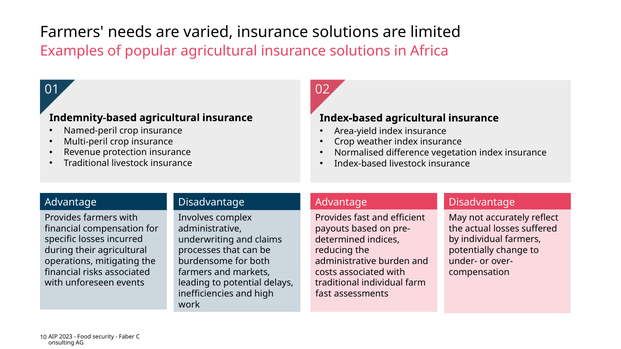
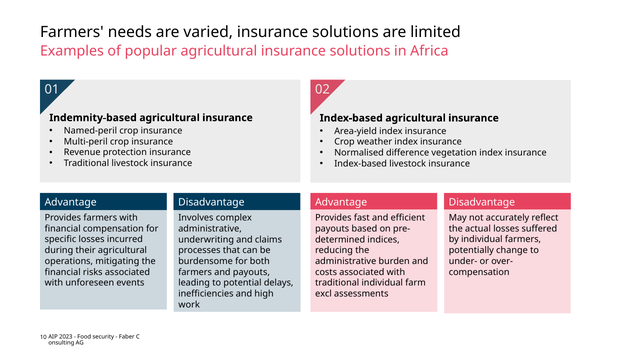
and markets: markets -> payouts (251, 272)
fast: fast -> excl (323, 294)
